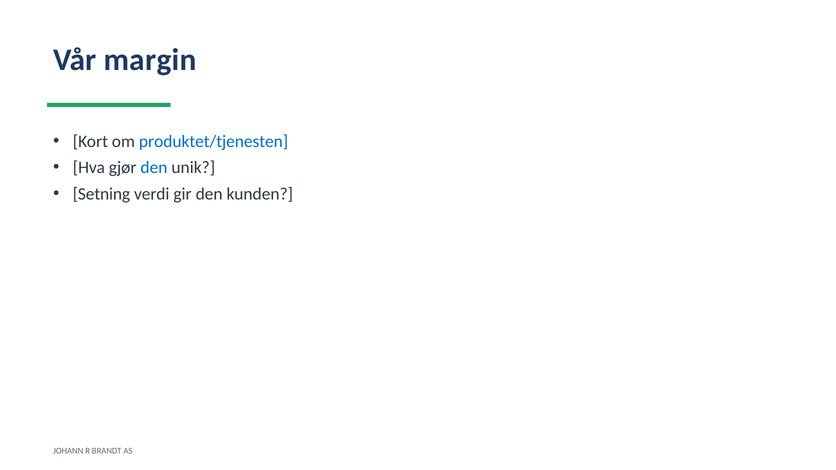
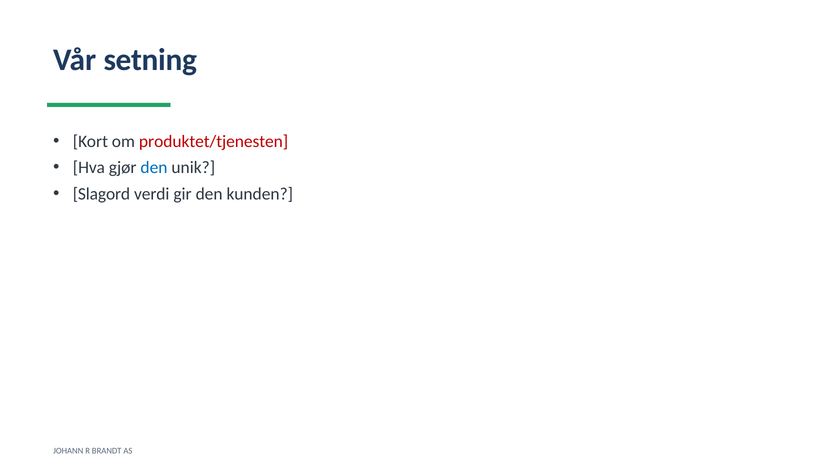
margin: margin -> setning (150, 60)
produktet/tjenesten colour: blue -> red (214, 142)
Setning: Setning -> Slagord (101, 194)
